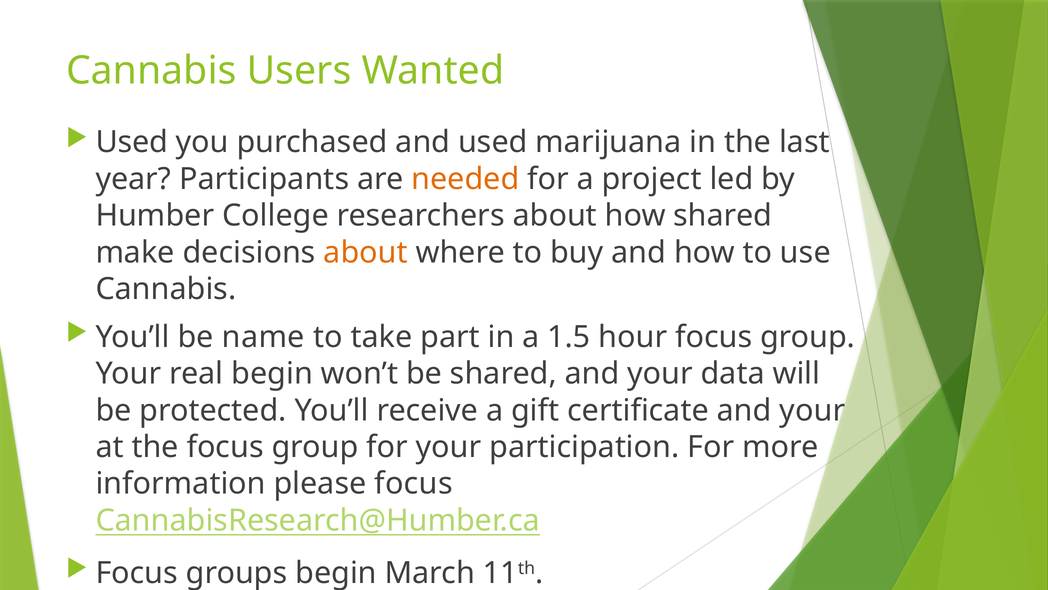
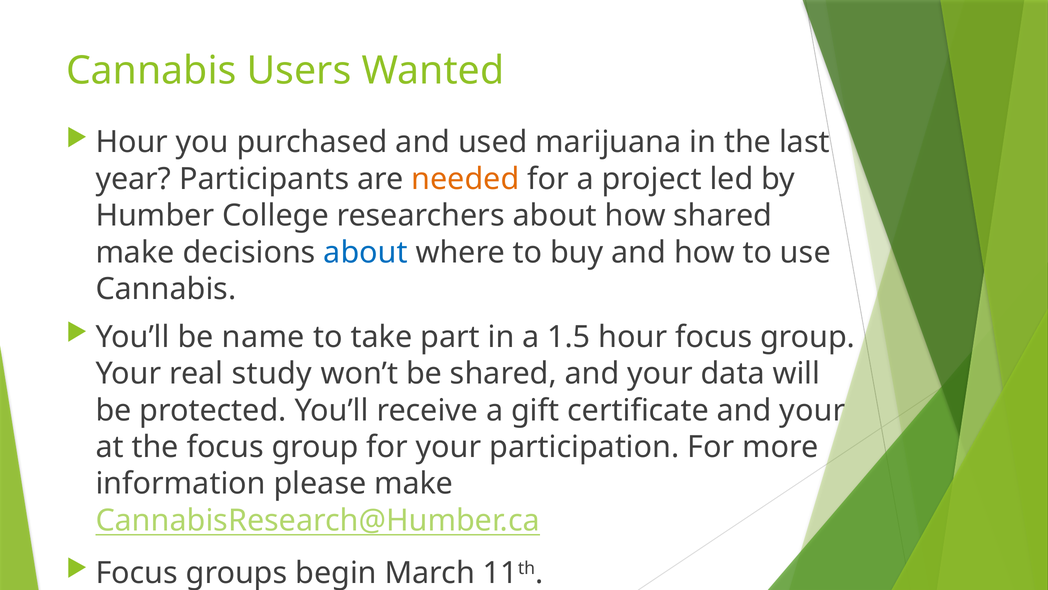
Used: Used -> Hour (132, 142)
about colour: orange -> blue (366, 252)
real begin: begin -> study (272, 373)
please focus: focus -> make (414, 483)
